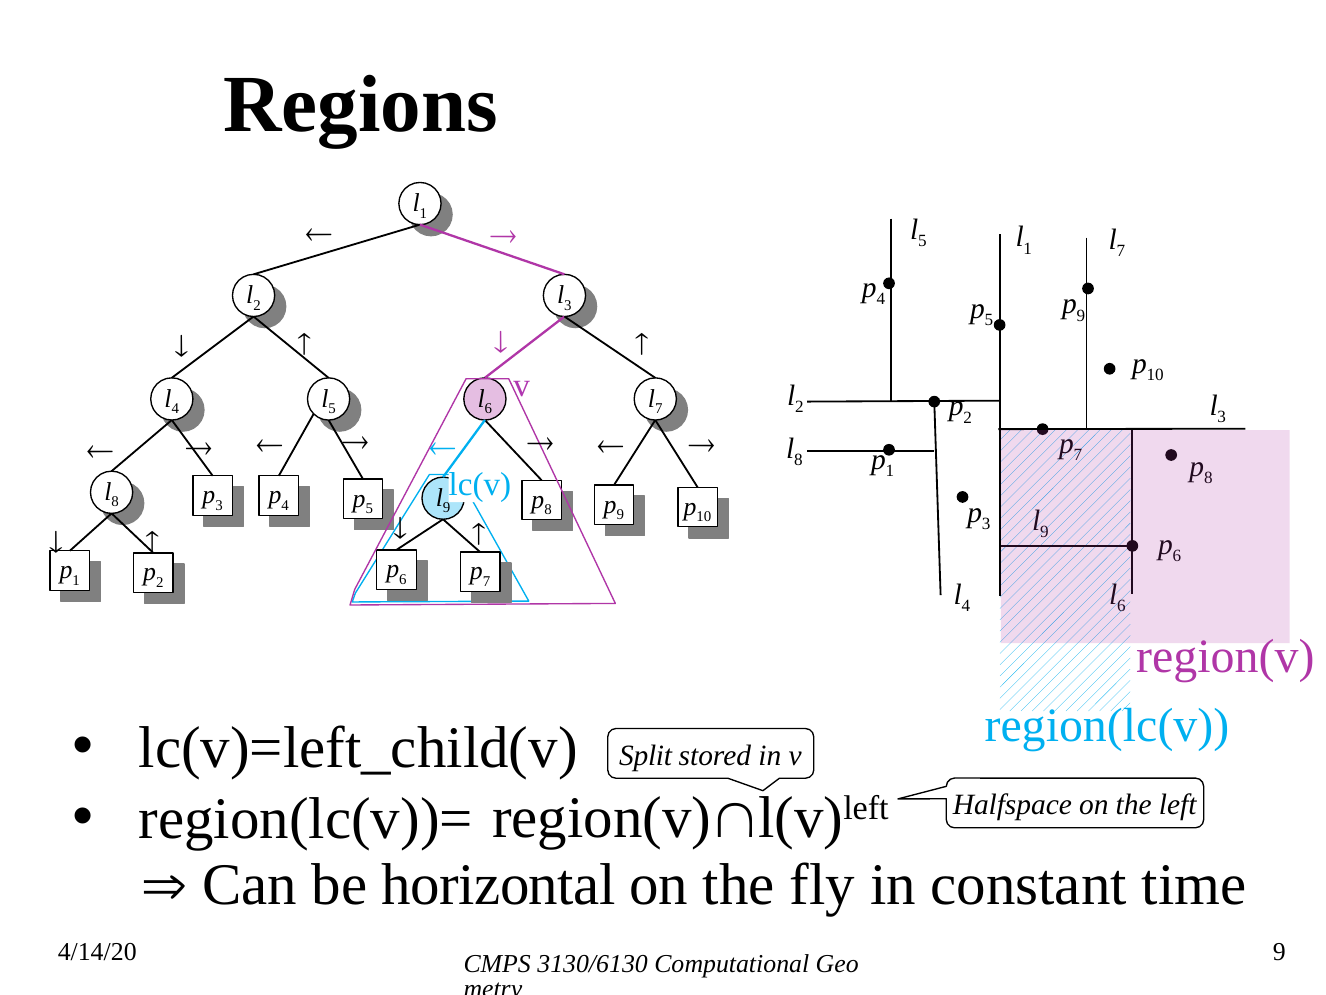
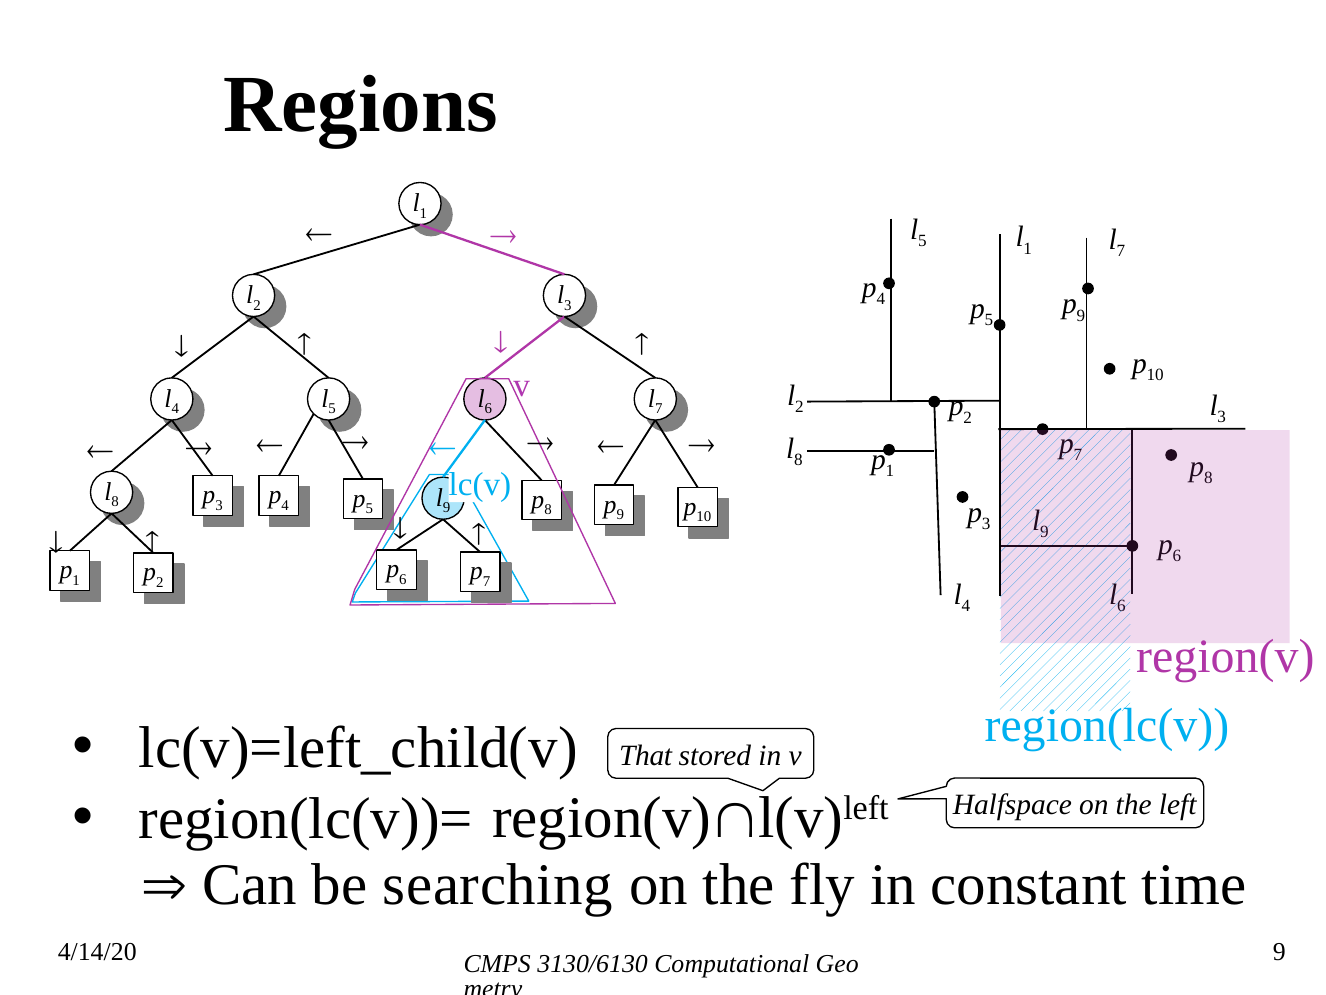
Split: Split -> That (646, 755)
horizontal: horizontal -> searching (498, 884)
